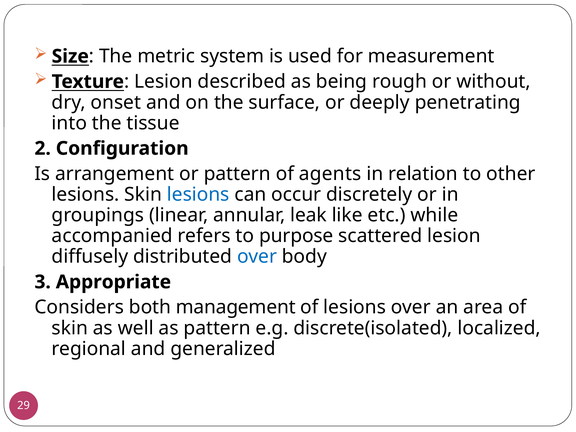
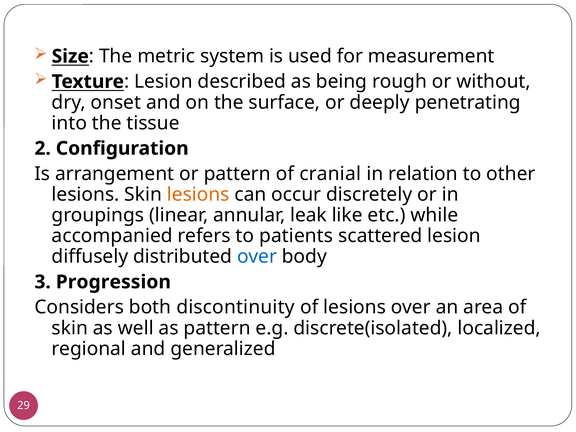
agents: agents -> cranial (330, 174)
lesions colour: blue -> orange (198, 194)
purpose: purpose -> patients (296, 236)
Appropriate: Appropriate -> Progression (113, 282)
management: management -> discontinuity (236, 307)
